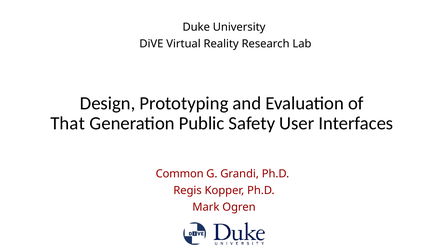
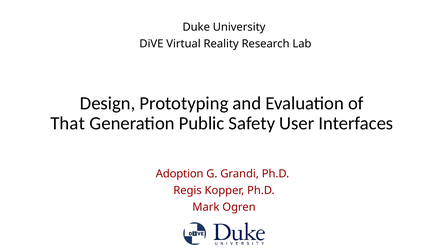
Common: Common -> Adoption (180, 174)
